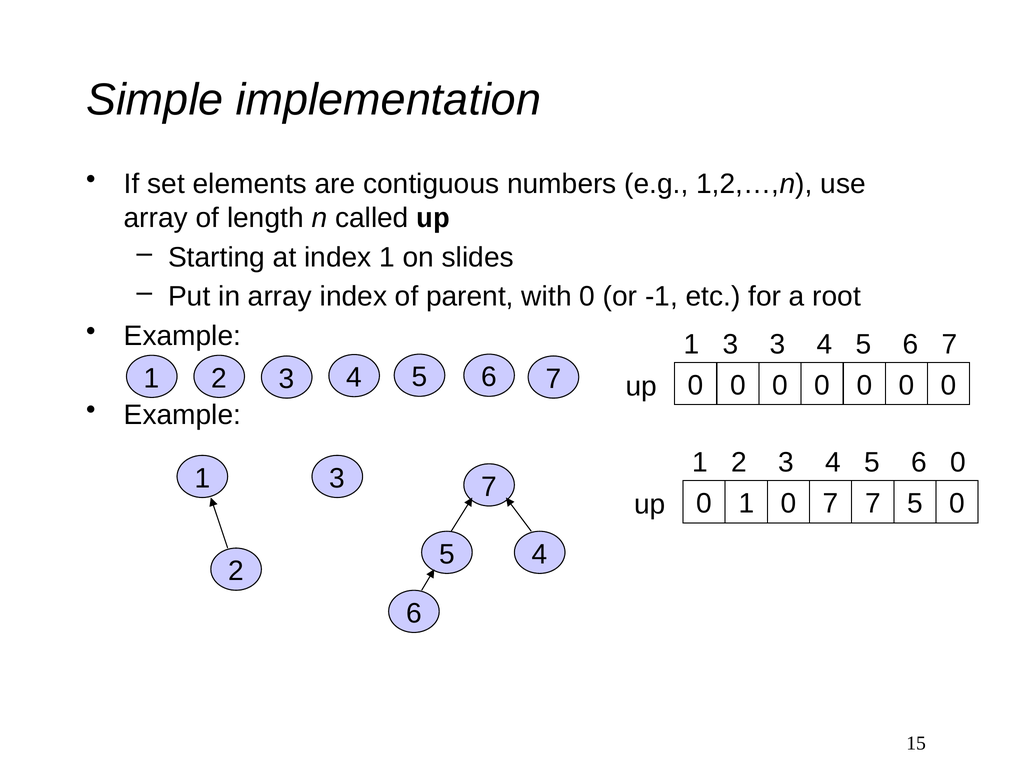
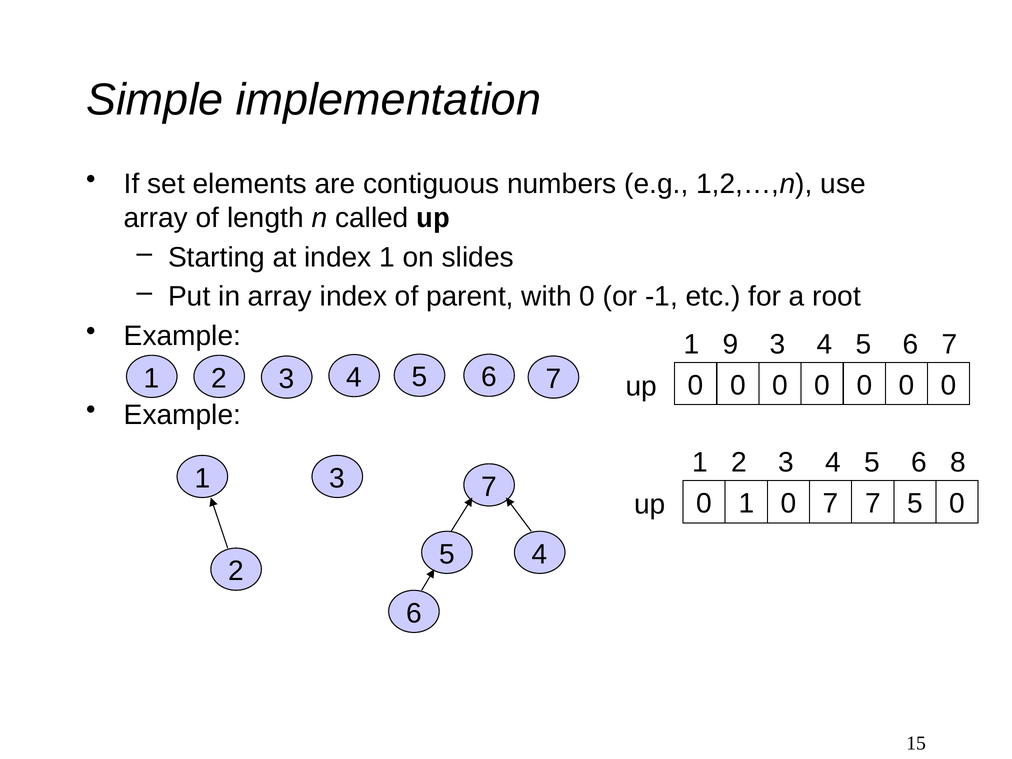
1 3: 3 -> 9 (731, 344)
6 0: 0 -> 8 (958, 462)
